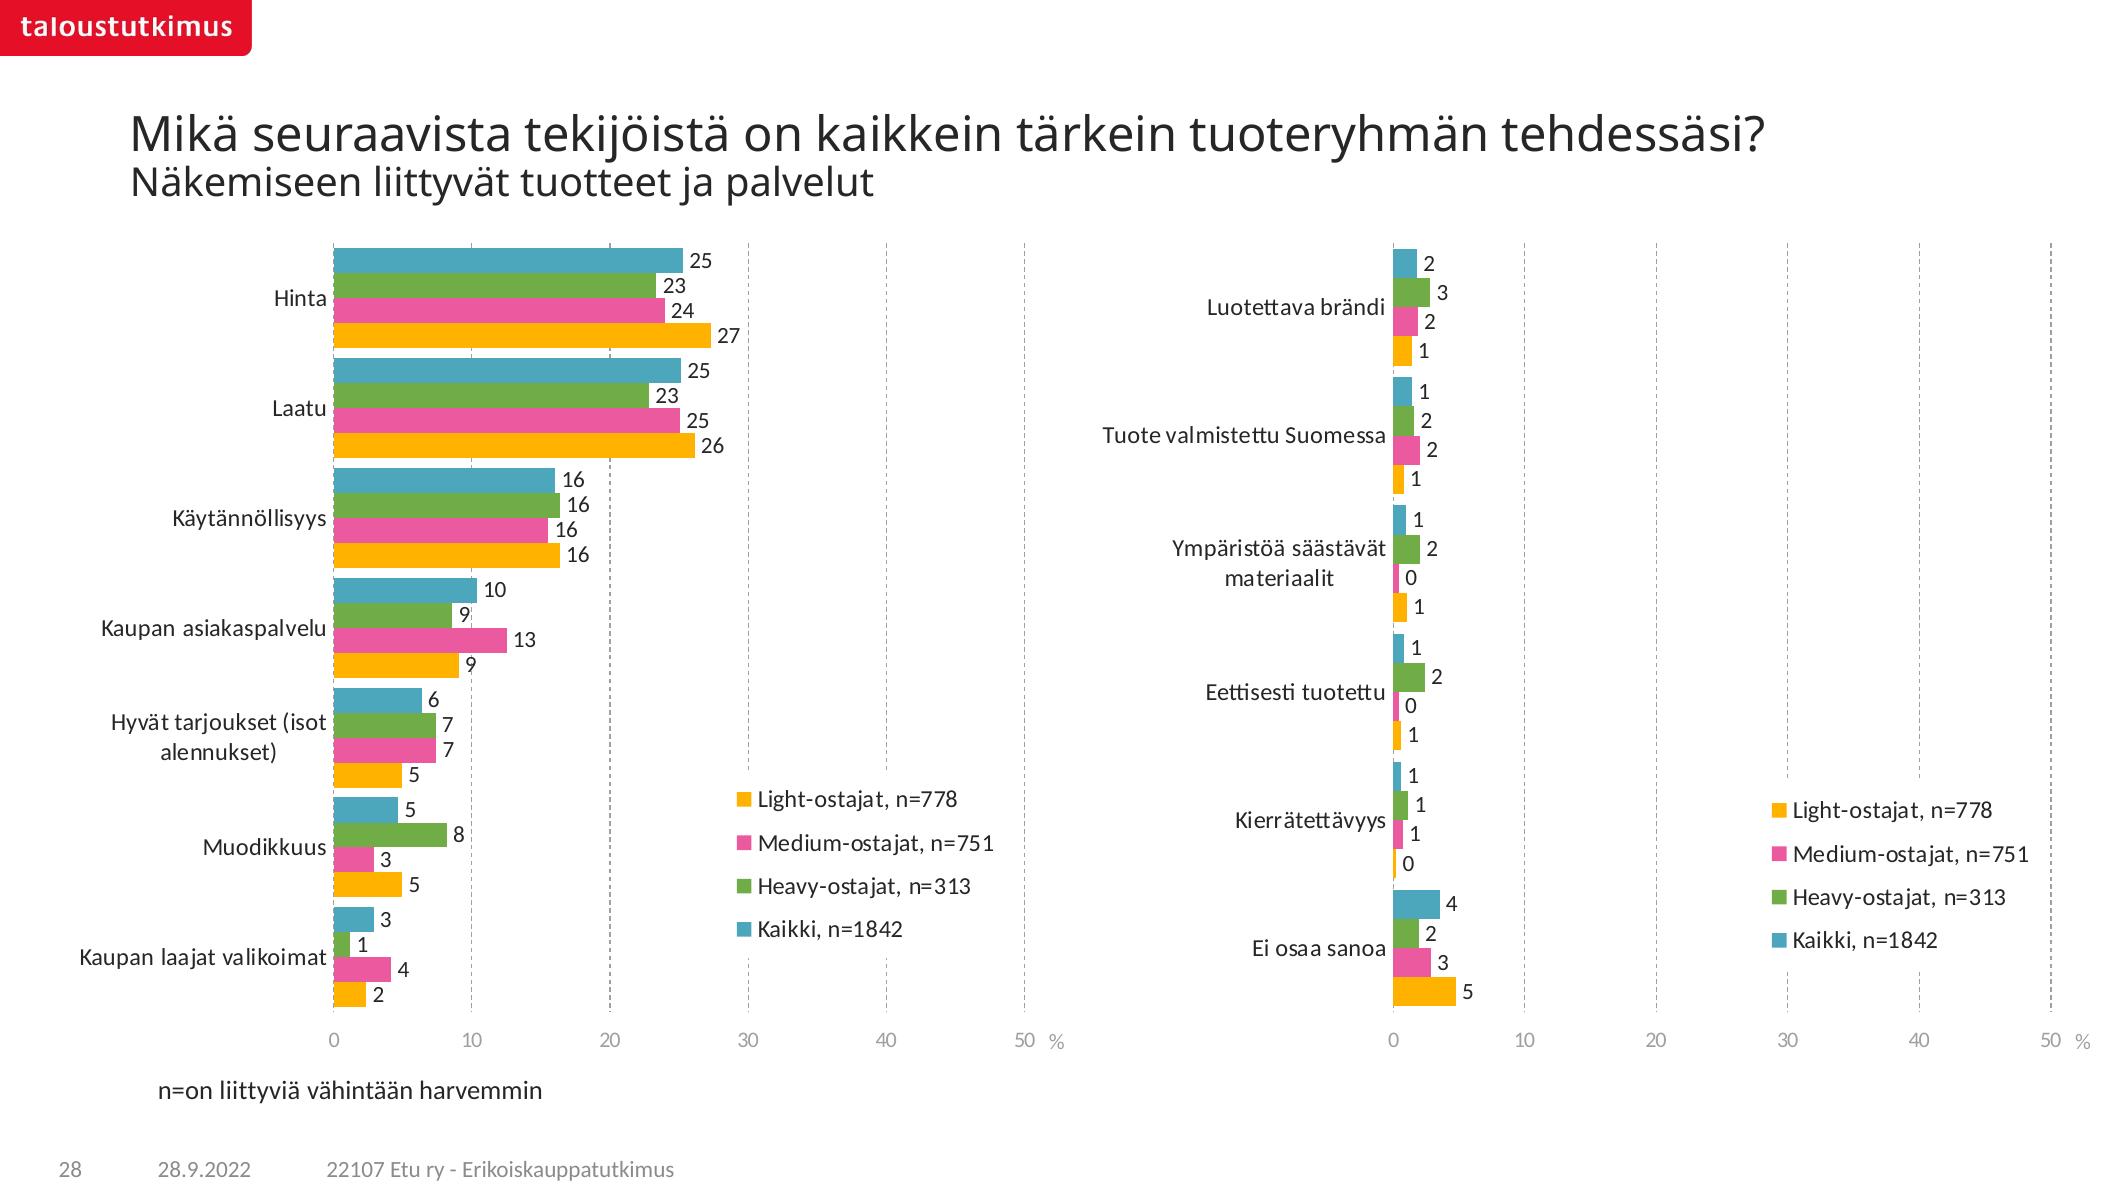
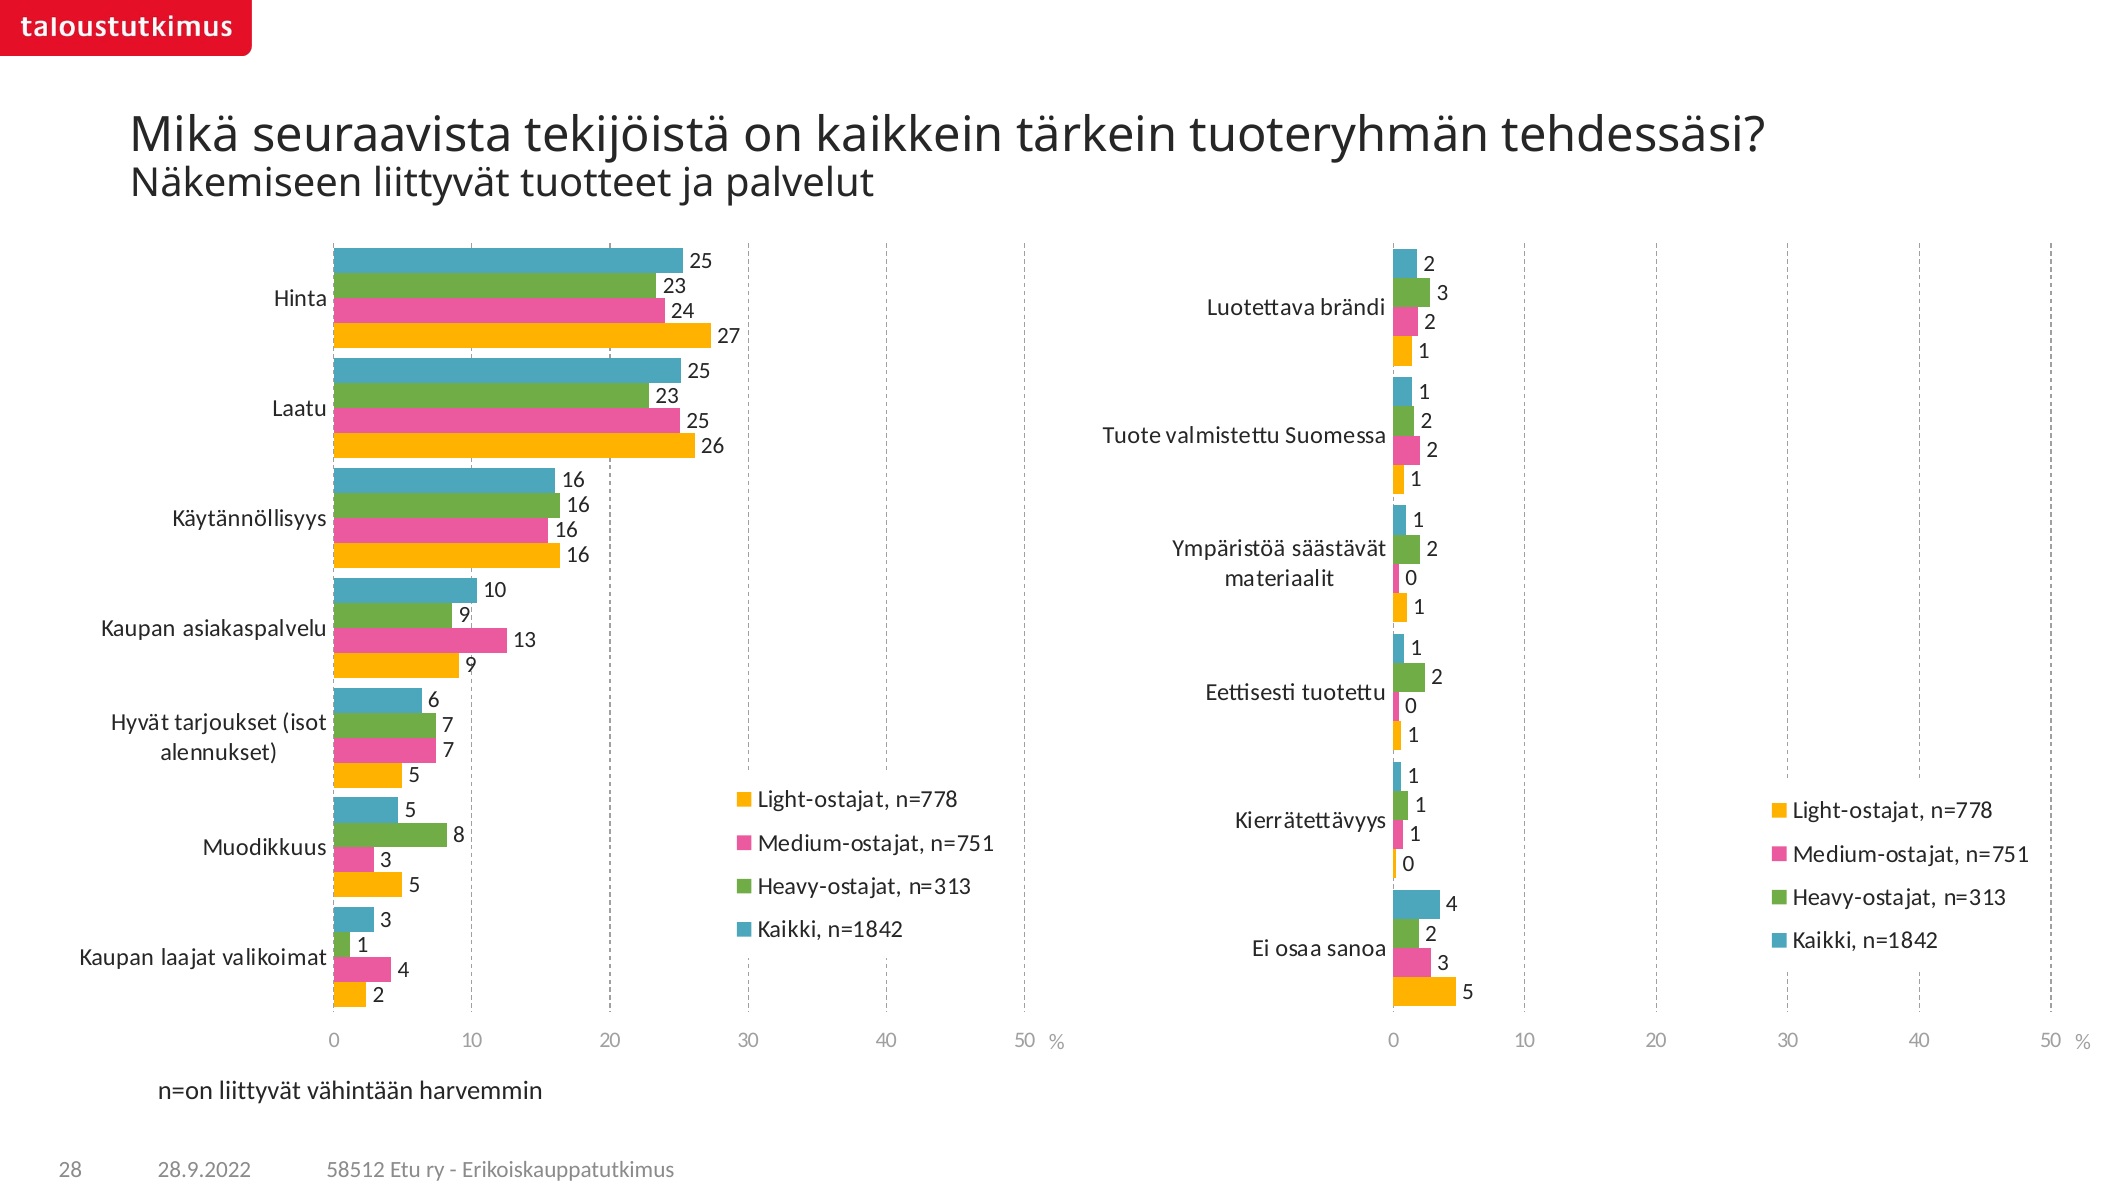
n=on liittyviä: liittyviä -> liittyvät (260, 1091)
22107: 22107 -> 58512 (356, 1170)
